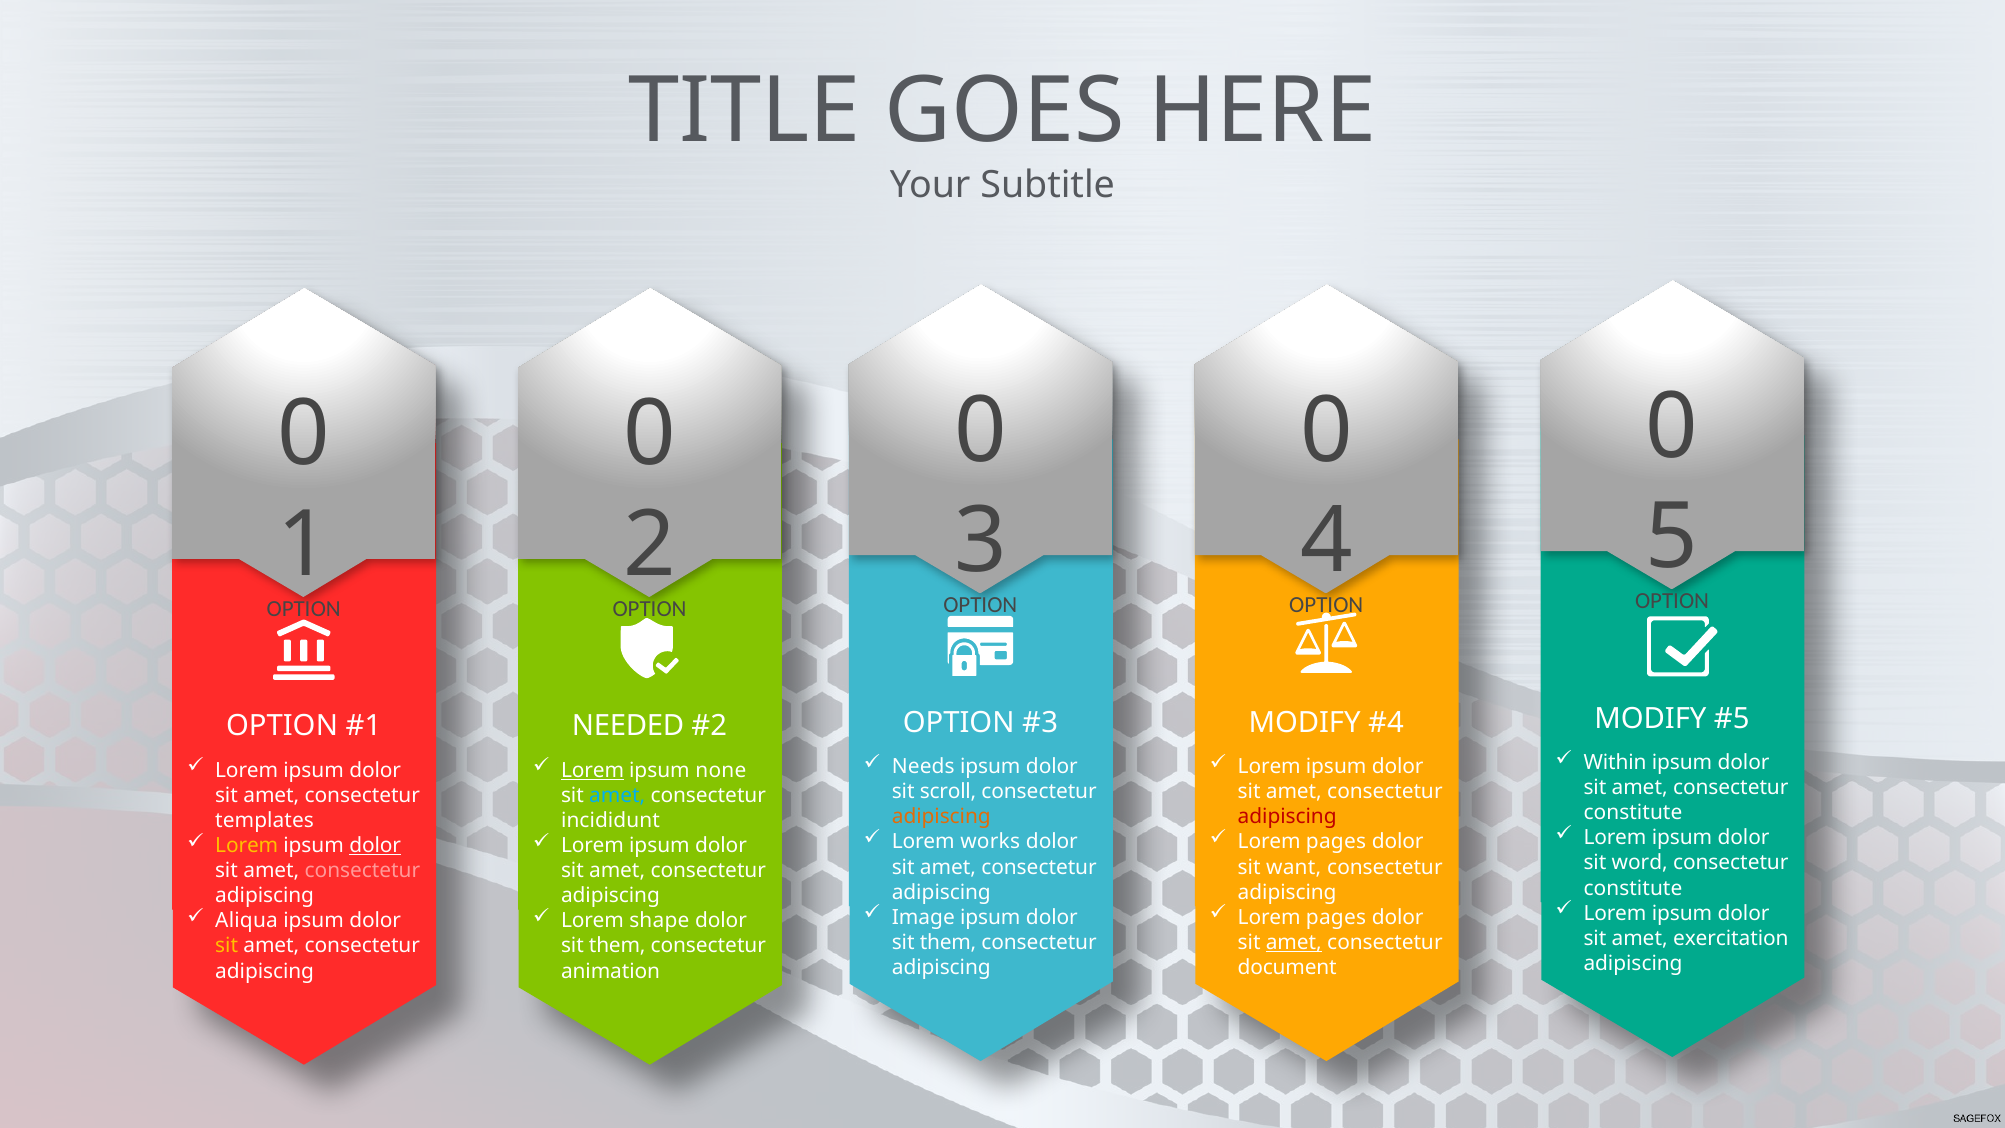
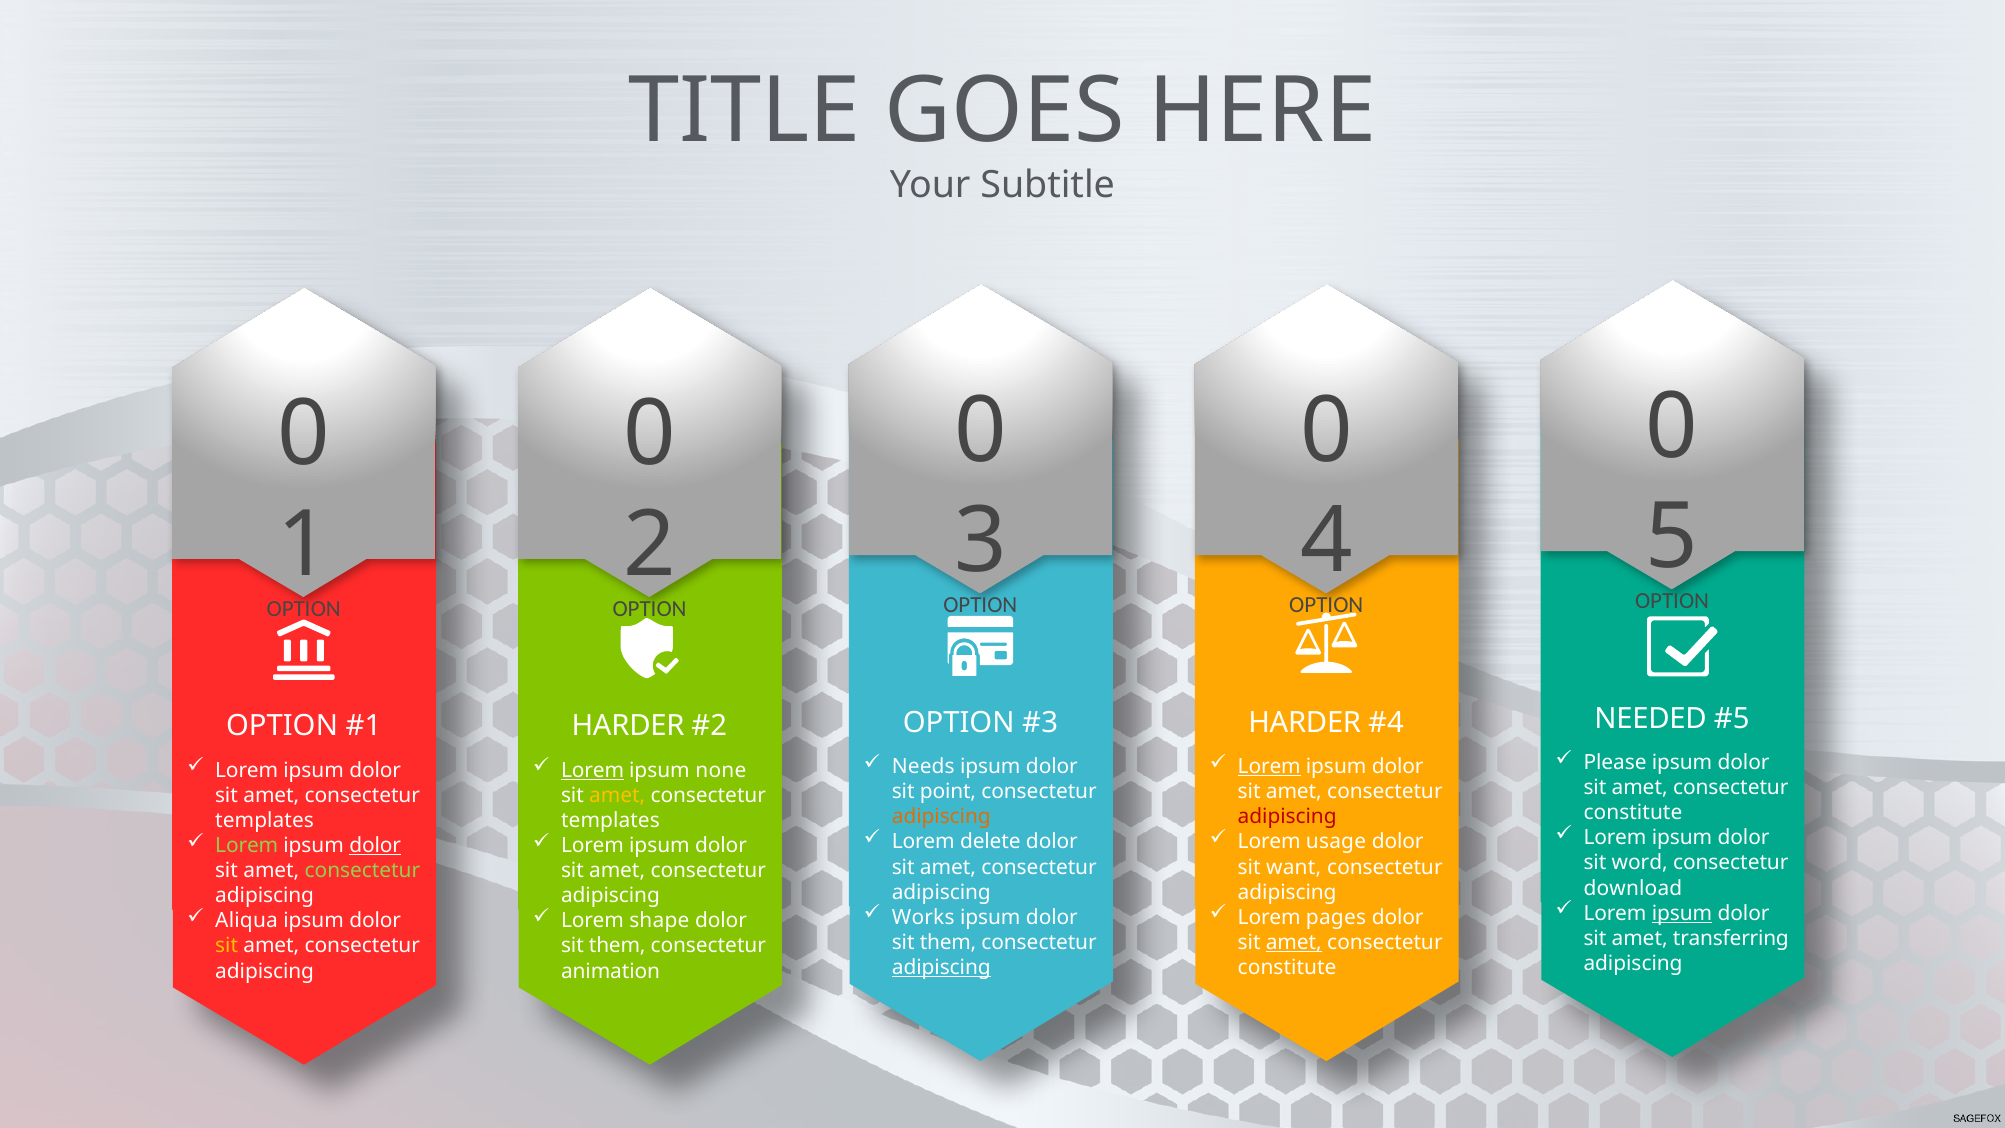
MODIFY: MODIFY -> NEEDED (1651, 718)
MODIFY: MODIFY -> HARDER (1305, 723)
NEEDED: NEEDED -> HARDER (628, 726)
Within: Within -> Please (1615, 762)
Lorem underline: none -> present (1269, 767)
scroll: scroll -> point (948, 792)
amet colour: light blue -> yellow (617, 795)
incididunt: incididunt -> templates (610, 820)
works: works -> delete (990, 842)
pages: pages -> usage (1336, 842)
Lorem colour: yellow -> light green (247, 845)
consectetur colour: pink -> light green (362, 871)
constitute: constitute -> download (1633, 888)
ipsum underline: none -> present (1682, 913)
Image: Image -> Works (923, 917)
exercitation: exercitation -> transferring (1731, 938)
adipiscing underline: none -> present (941, 967)
document: document -> constitute (1287, 967)
